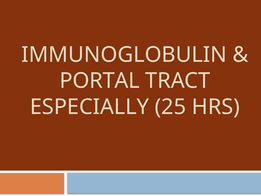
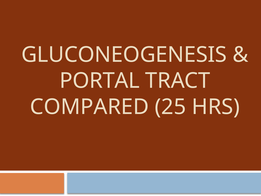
IMMUNOGLOBULIN: IMMUNOGLOBULIN -> GLUCONEOGENESIS (124, 55)
ESPECIALLY: ESPECIALLY -> COMPARED (89, 107)
